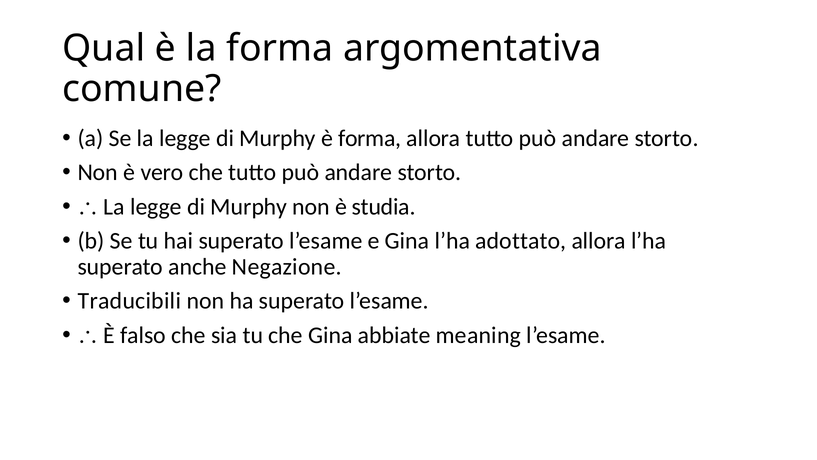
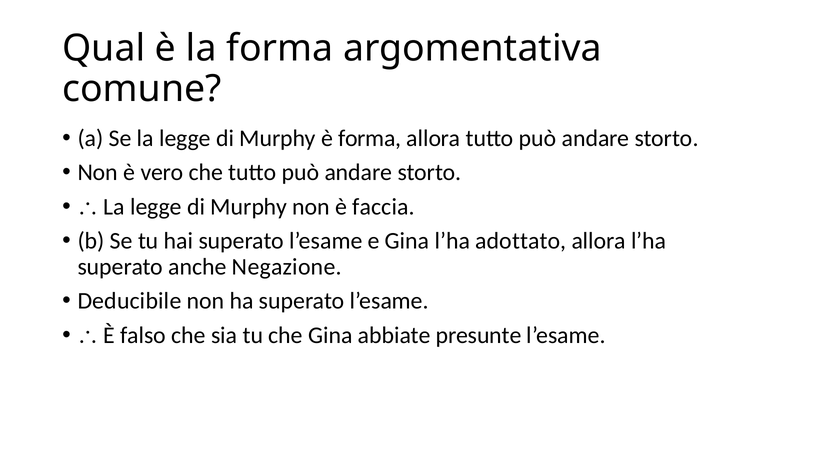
studia: studia -> faccia (383, 206)
Traducibili: Traducibili -> Deducibile (129, 301)
meaning: meaning -> presunte (479, 335)
